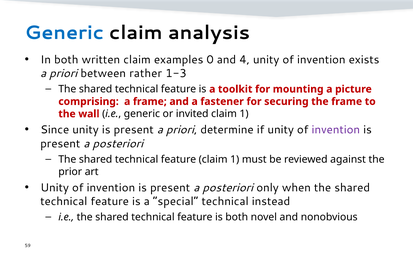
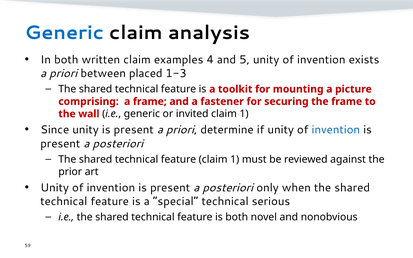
0: 0 -> 4 (210, 60)
4: 4 -> 5 (245, 60)
rather: rather -> placed (146, 73)
invention colour: purple -> blue (336, 130)
instead: instead -> serious (271, 201)
